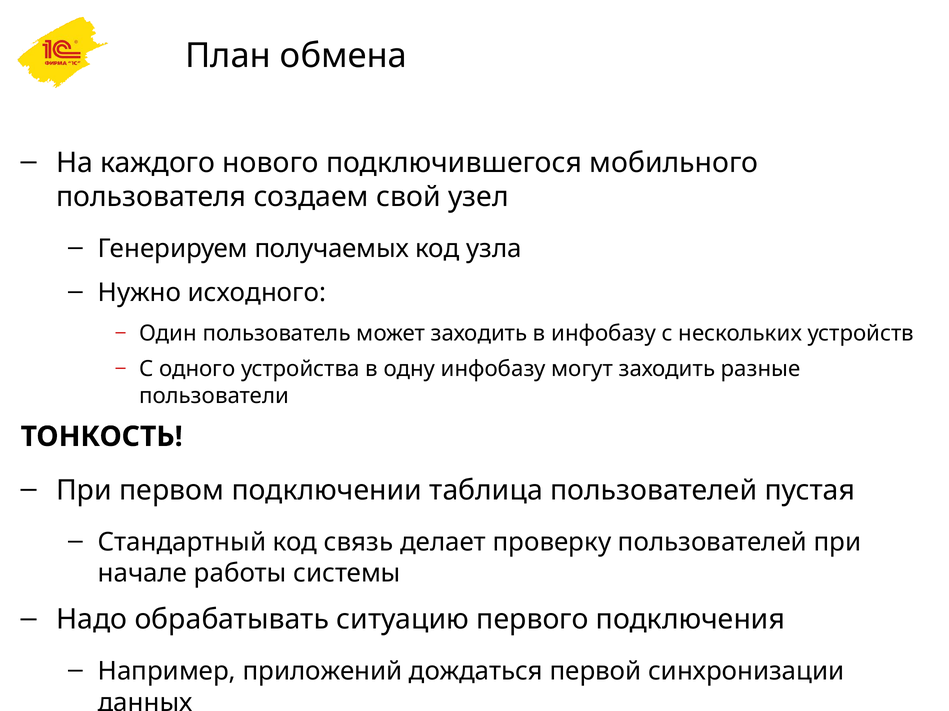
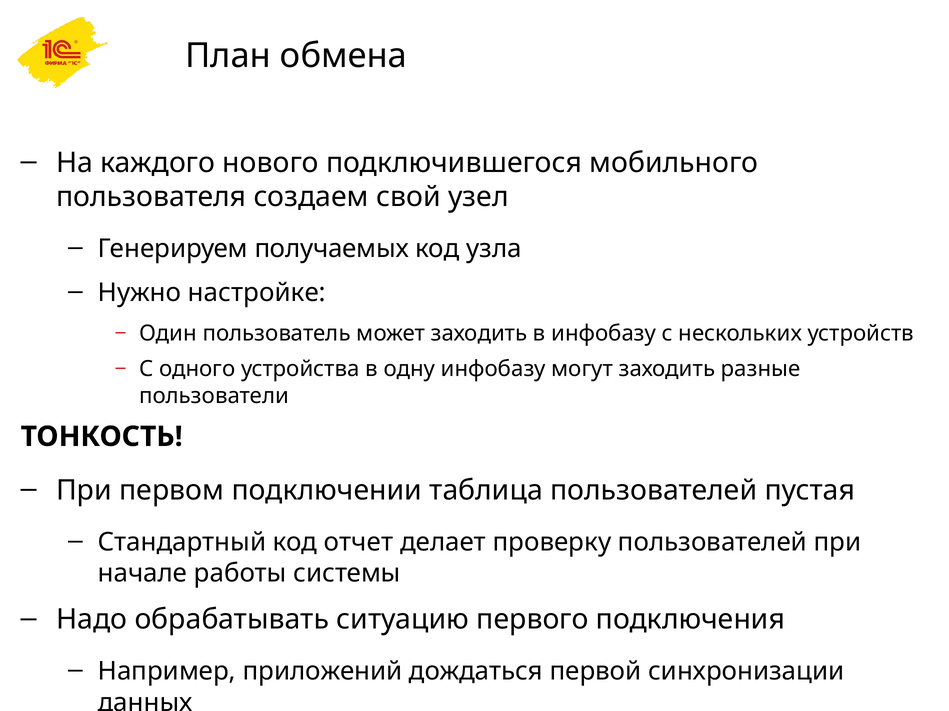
исходного: исходного -> настройке (257, 293)
связь: связь -> отчет (359, 543)
